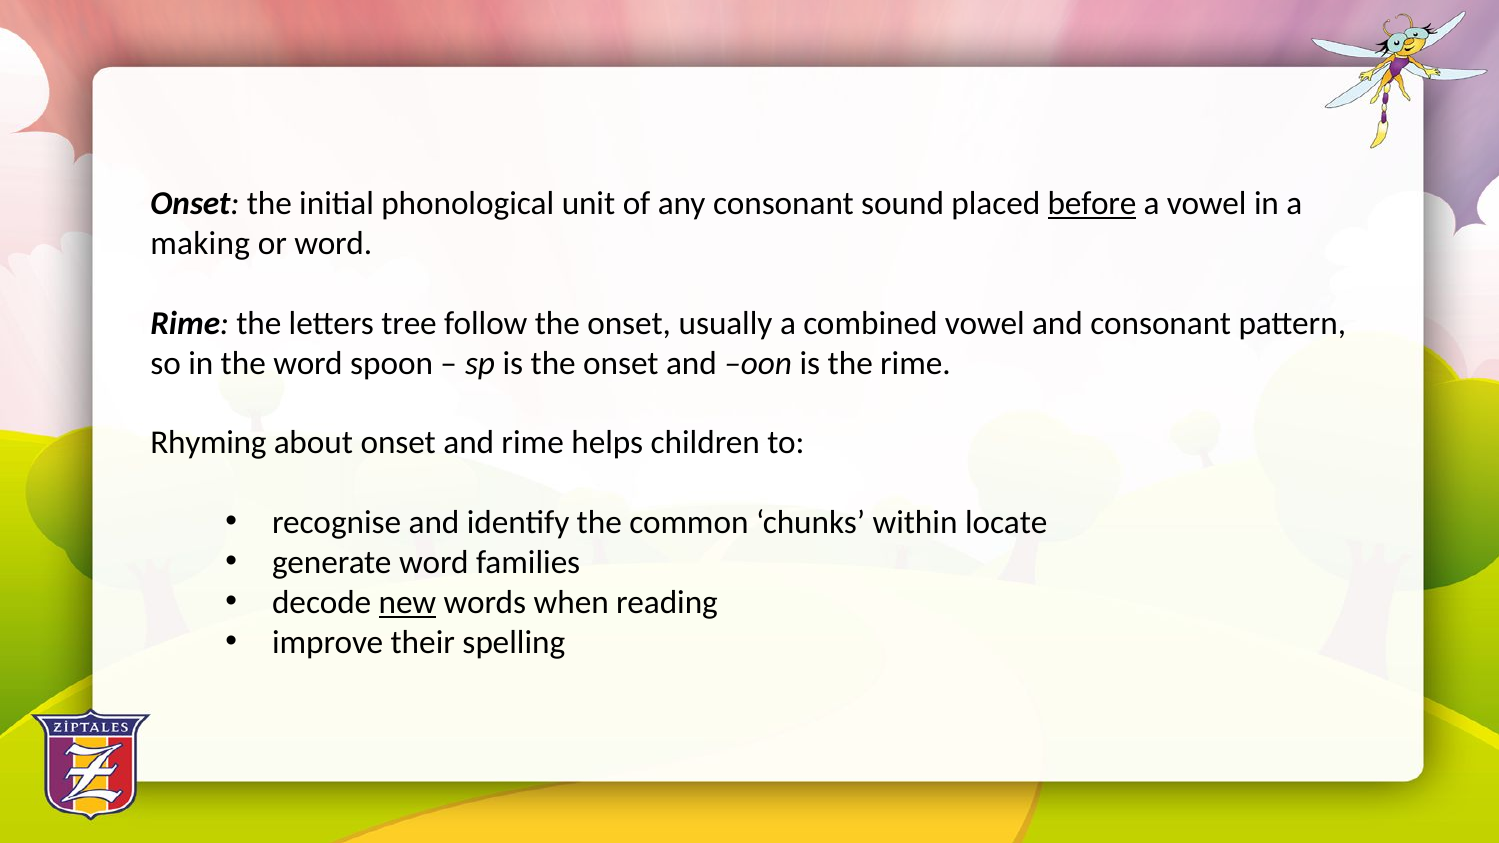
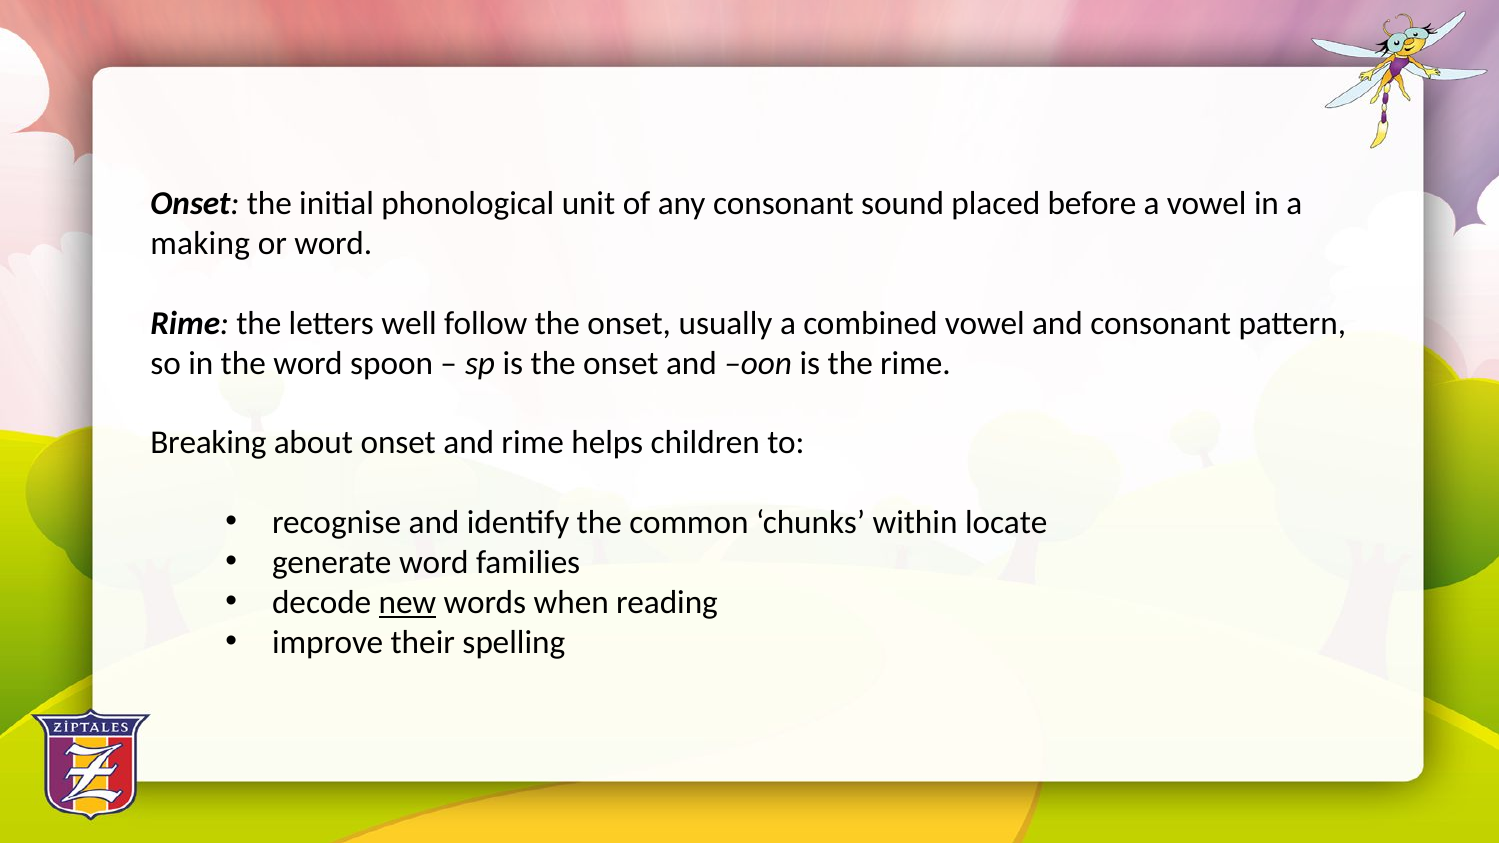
before underline: present -> none (1092, 203)
tree: tree -> well (409, 323)
Rhyming: Rhyming -> Breaking (208, 443)
